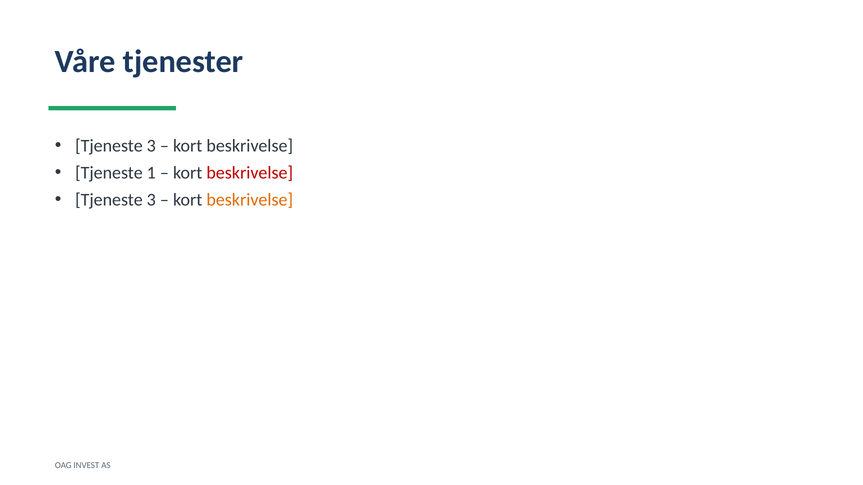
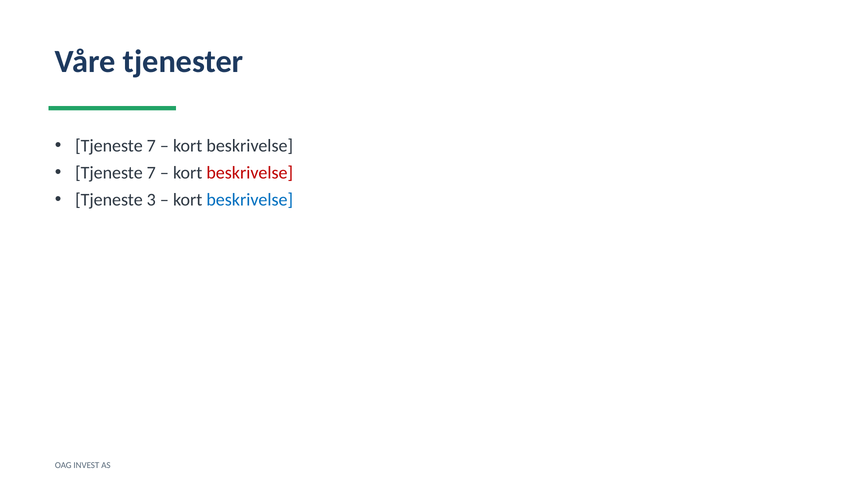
3: 3 -> 7 (151, 146)
1: 1 -> 7 (151, 173)
beskrivelse colour: orange -> blue (250, 200)
